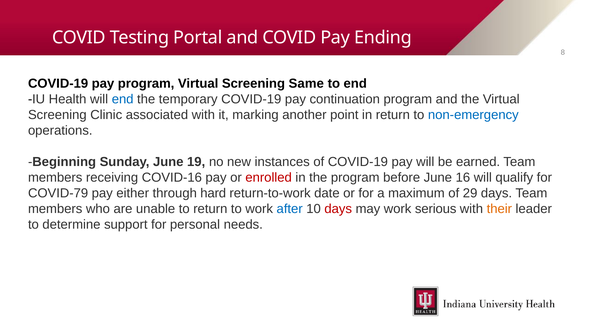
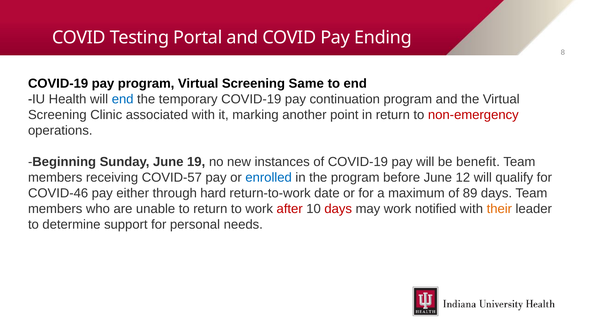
non-emergency colour: blue -> red (473, 115)
earned: earned -> benefit (478, 162)
COVID-16: COVID-16 -> COVID-57 (172, 178)
enrolled colour: red -> blue (269, 178)
16: 16 -> 12 (463, 178)
COVID-79: COVID-79 -> COVID-46 (58, 193)
29: 29 -> 89 (470, 193)
after colour: blue -> red (290, 209)
serious: serious -> notified (436, 209)
